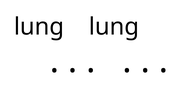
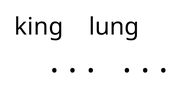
lung: lung -> king (39, 27)
